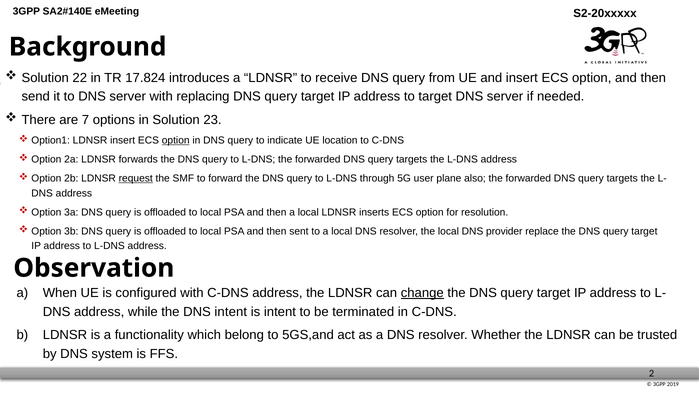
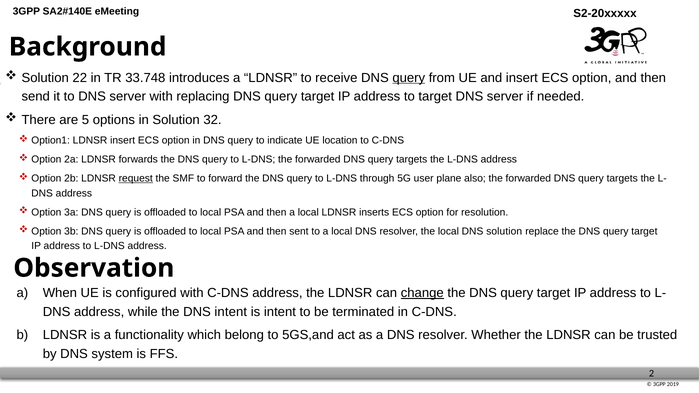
17.824: 17.824 -> 33.748 (145, 78)
query underline: none -> present (409, 78)
7: 7 -> 5 (85, 120)
23: 23 -> 32 (213, 120)
option underline: present -> none (176, 140)
DNS provider: provider -> solution (504, 231)
